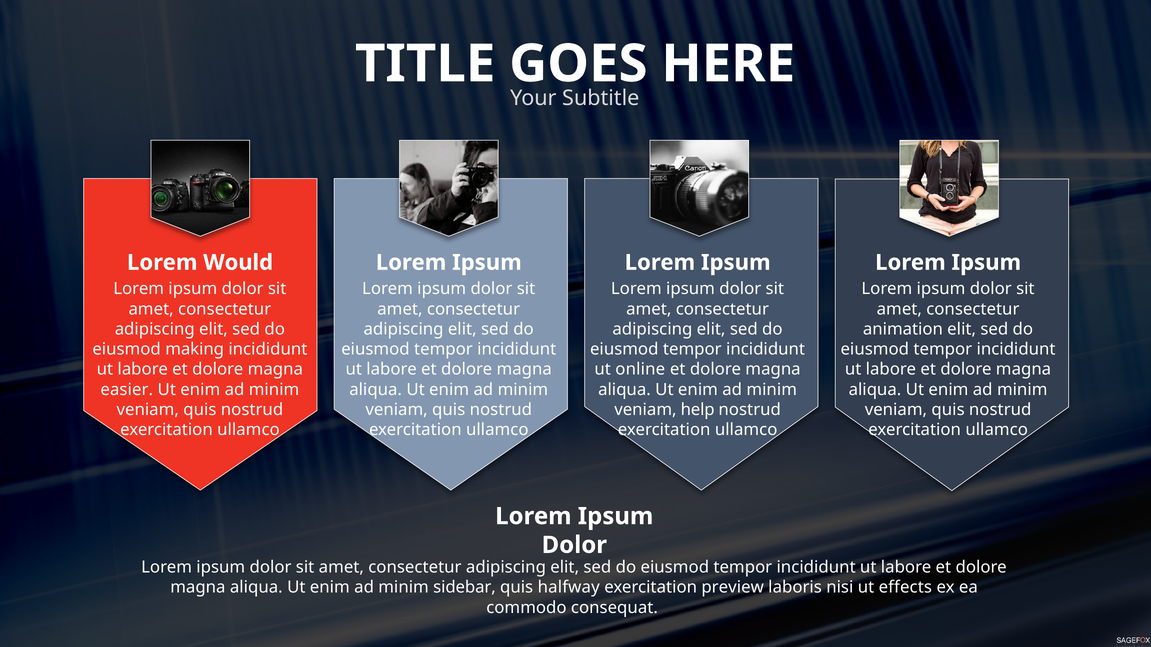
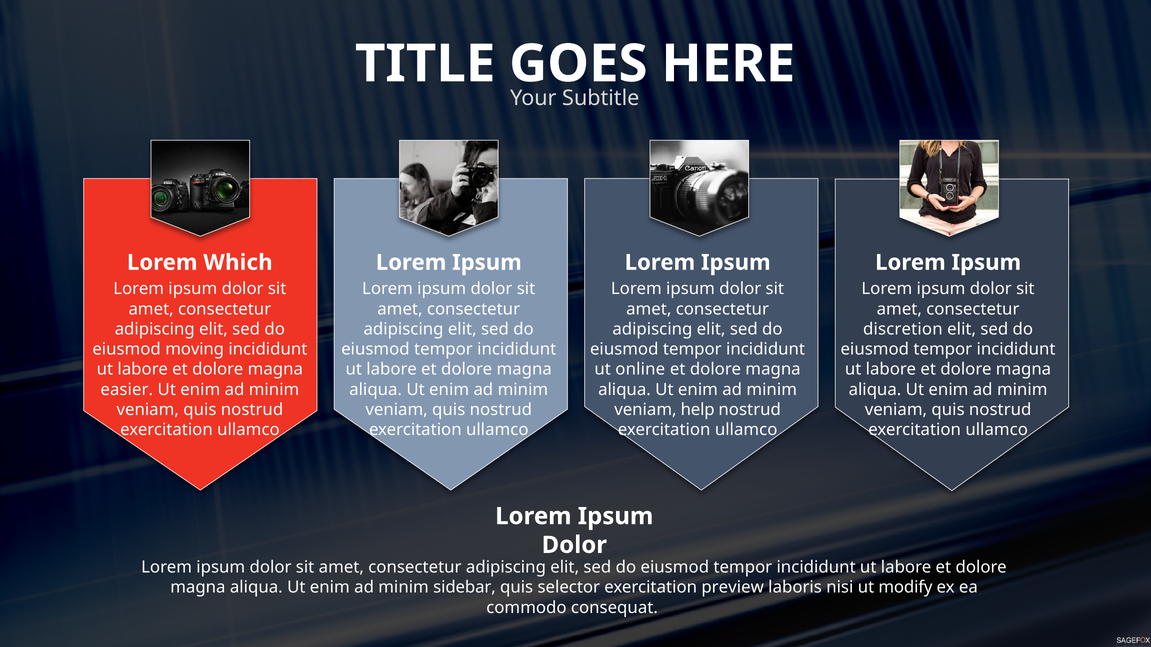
Would: Would -> Which (238, 263)
animation: animation -> discretion (903, 329)
making: making -> moving (195, 350)
halfway: halfway -> selector (569, 588)
effects: effects -> modify (905, 588)
